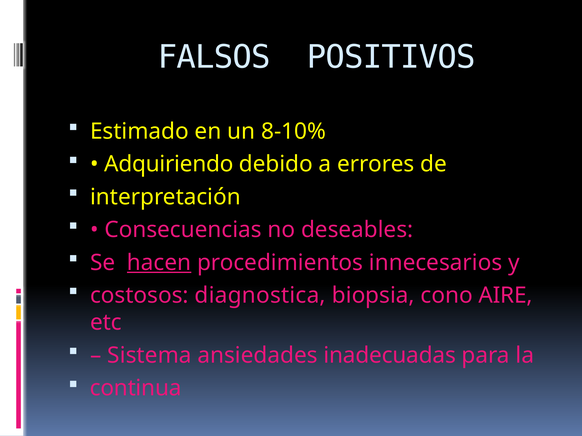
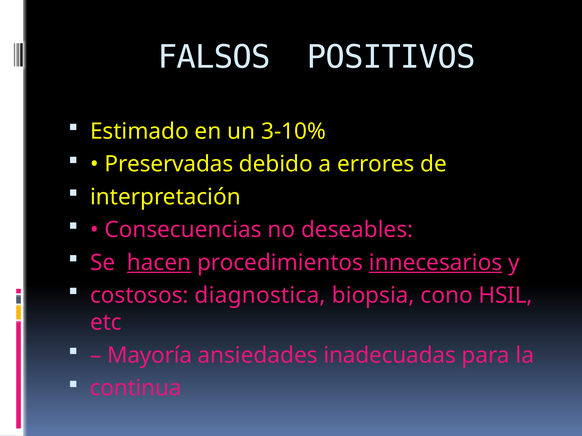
8‐10%: 8‐10% -> 3‐10% (294, 132)
Adquiriendo: Adquiriendo -> Preservadas (169, 164)
innecesarios underline: none -> present (436, 263)
AIRE: AIRE -> HSIL (505, 296)
Sistema: Sistema -> Mayoría (150, 356)
